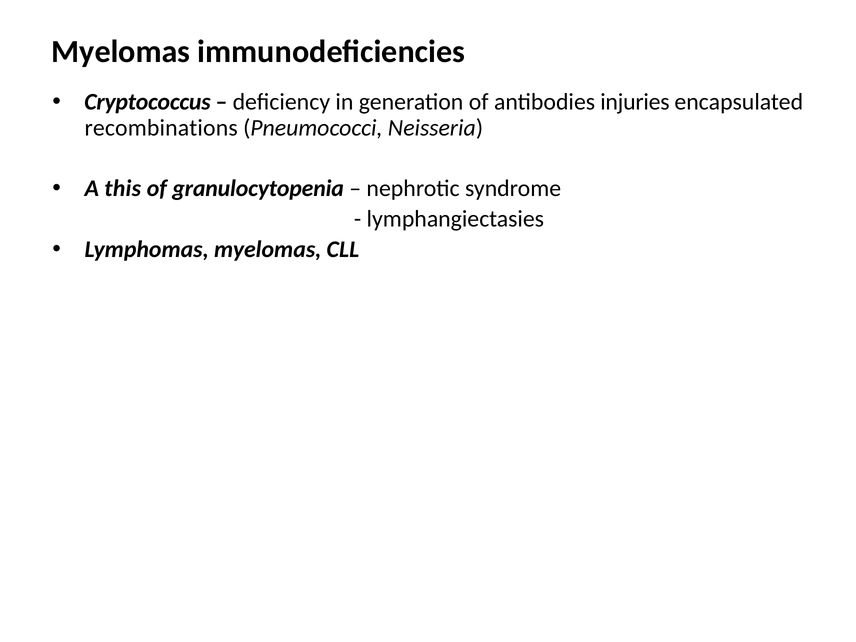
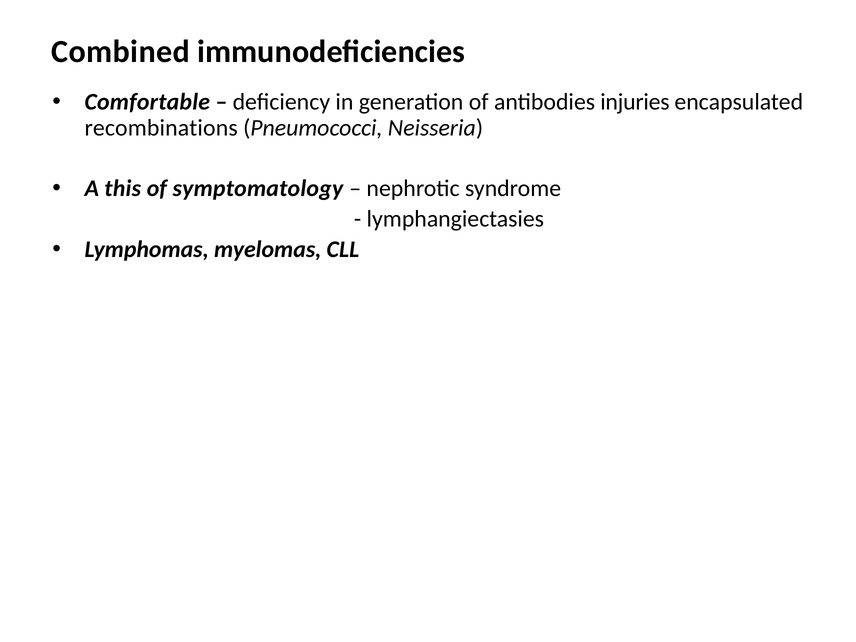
Myelomas: Myelomas -> Combined (121, 51)
Cryptococcus: Cryptococcus -> Comfortable (147, 102)
granulocytopenia: granulocytopenia -> symptomatology (258, 189)
